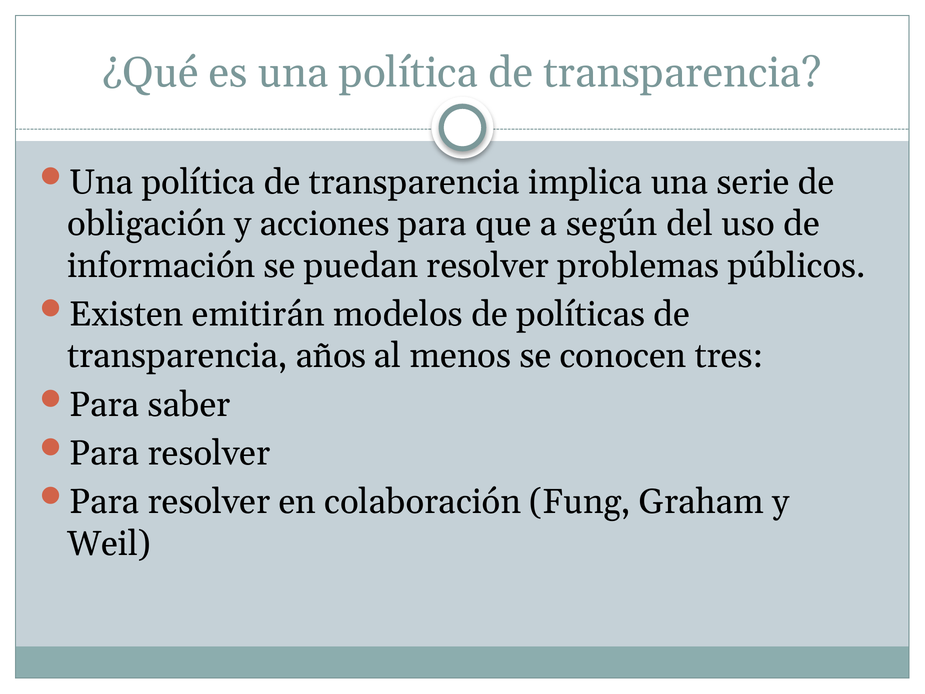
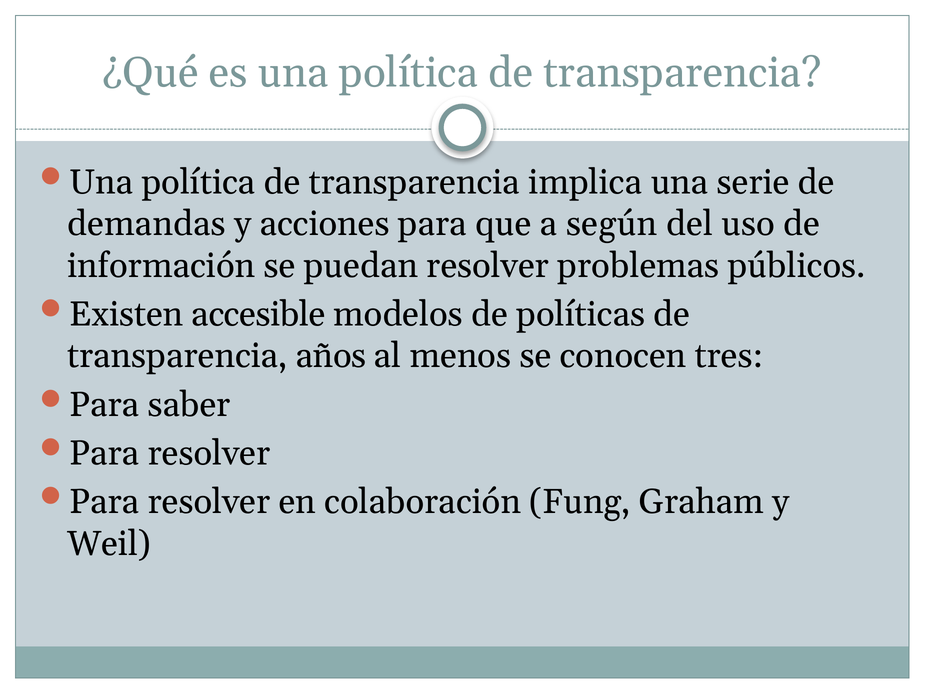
obligación: obligación -> demandas (147, 224)
emitirán: emitirán -> accesible (259, 314)
